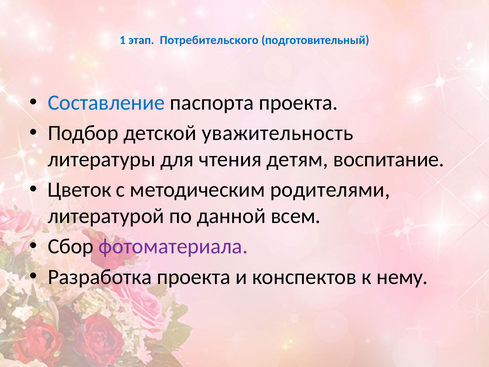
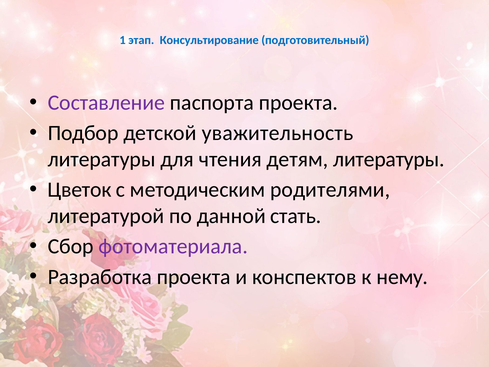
Потребительского: Потребительского -> Консультирование (209, 40)
Составление colour: blue -> purple (106, 103)
детям воспитание: воспитание -> литературы (389, 159)
всем: всем -> стать (296, 216)
